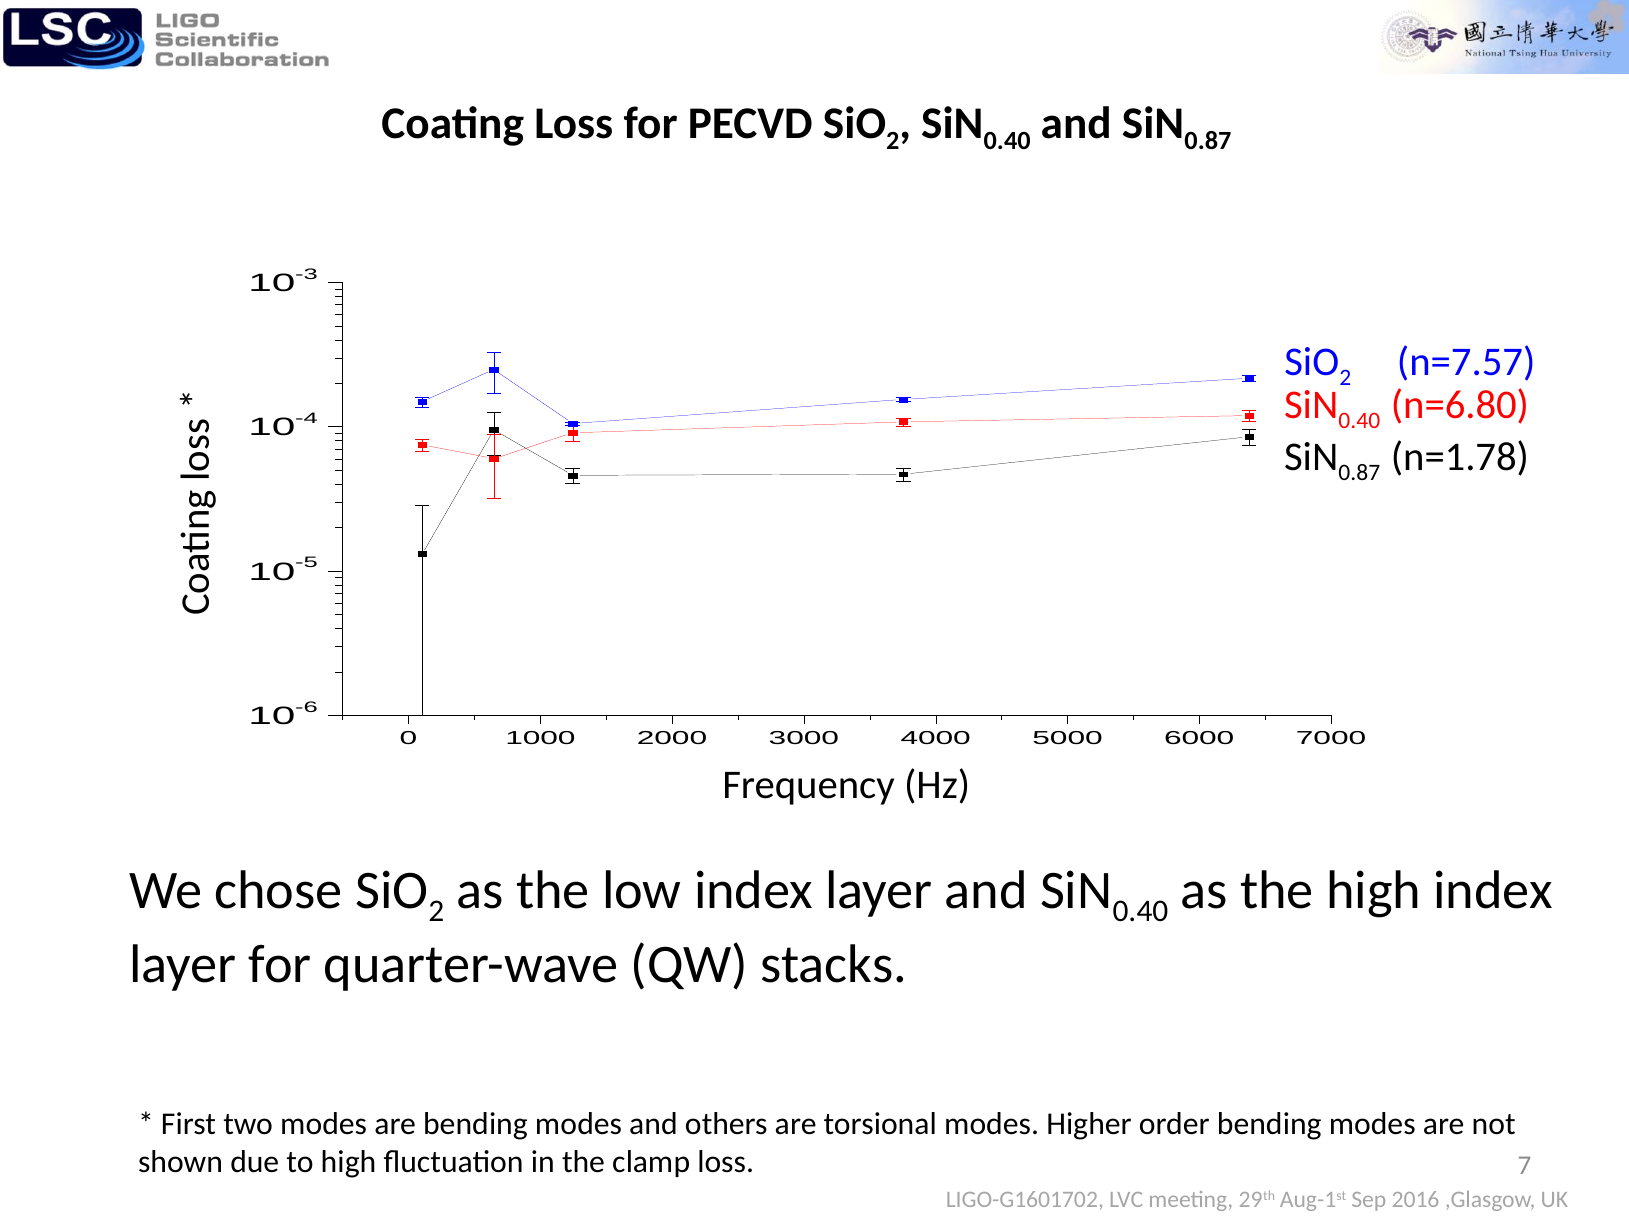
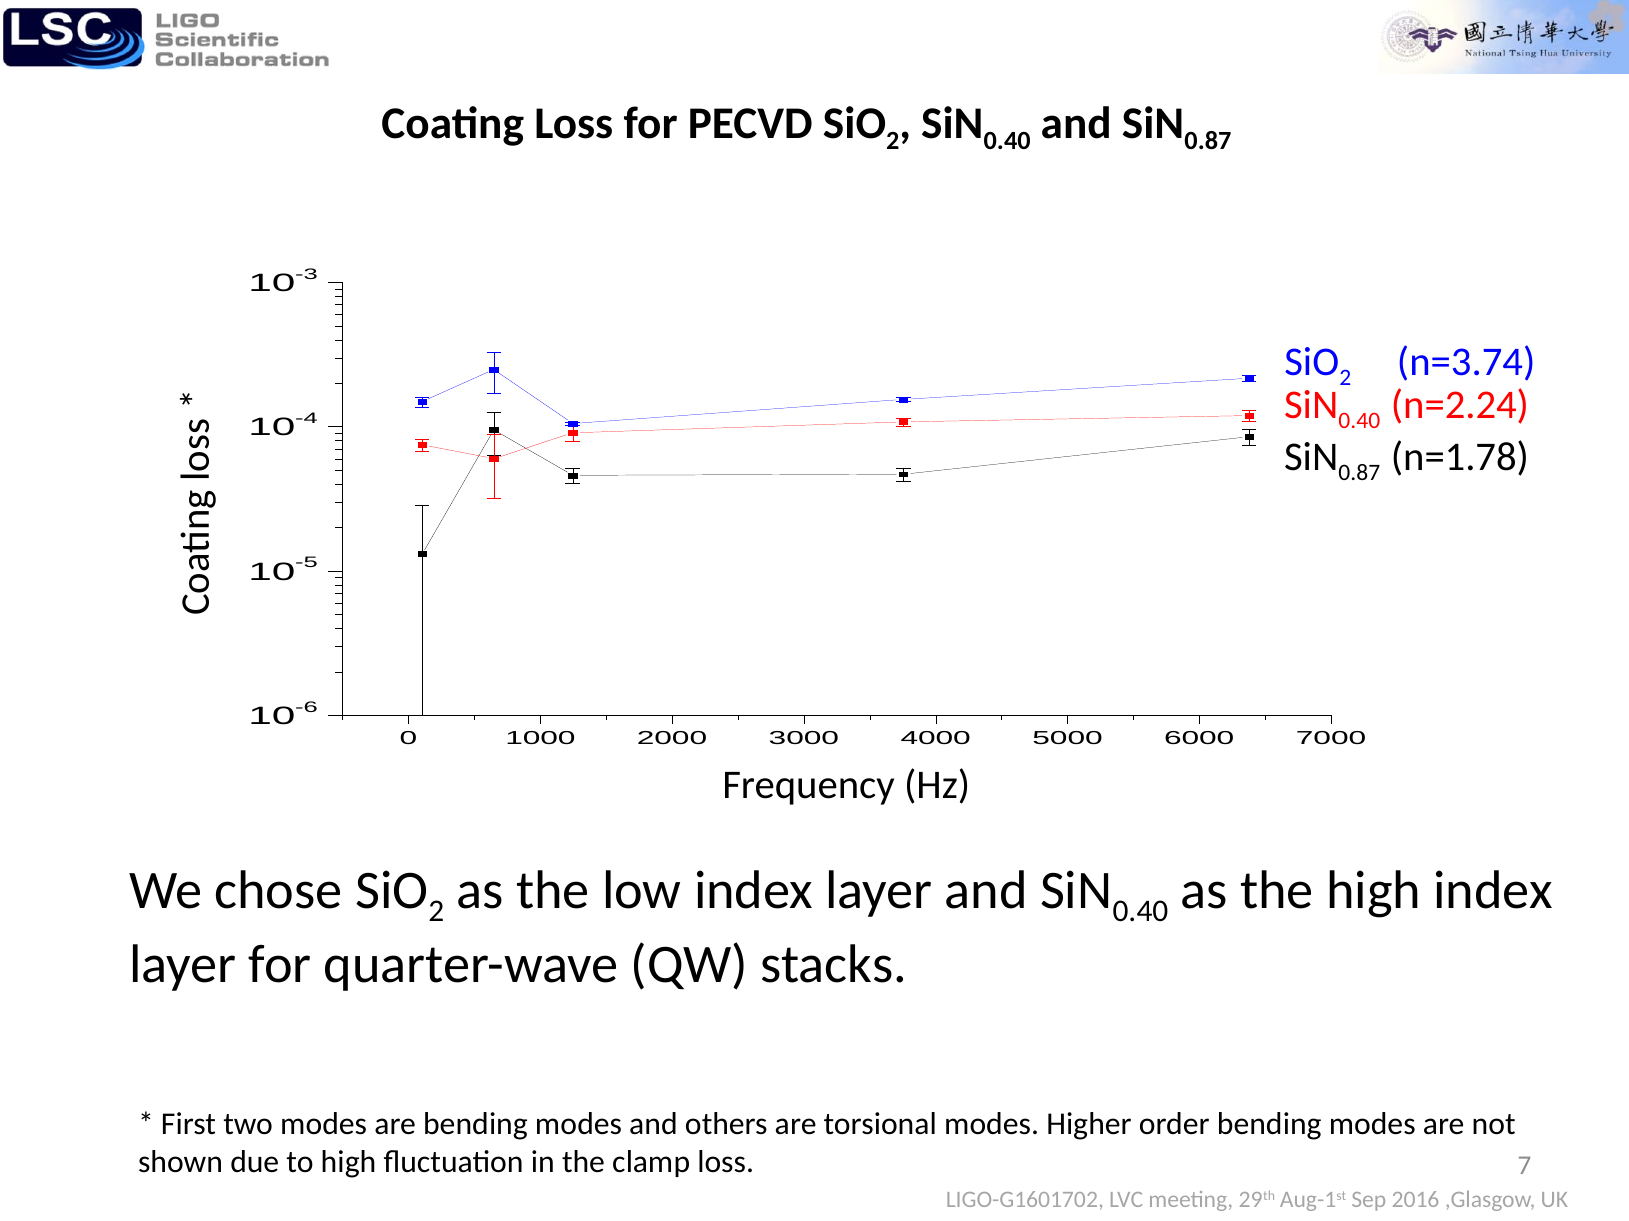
n=7.57: n=7.57 -> n=3.74 (1466, 362)
n=6.80: n=6.80 -> n=2.24 (1460, 406)
